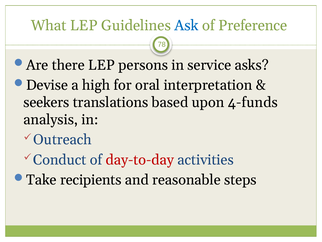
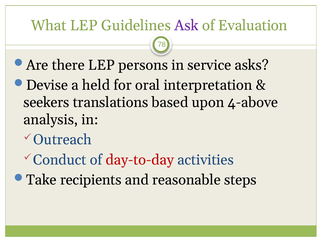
Ask colour: blue -> purple (187, 25)
Preference: Preference -> Evaluation (253, 25)
high: high -> held (96, 85)
4-funds: 4-funds -> 4-above (253, 102)
